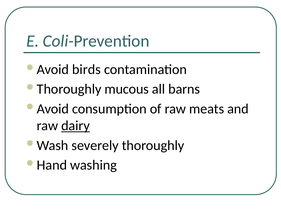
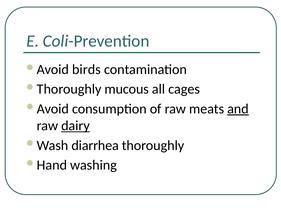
barns: barns -> cages (184, 89)
and underline: none -> present (238, 109)
severely: severely -> diarrhea (95, 145)
